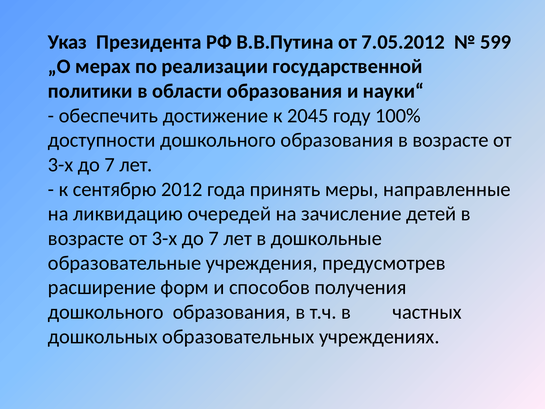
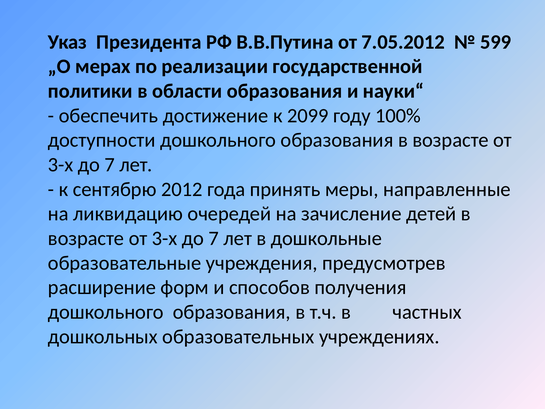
2045: 2045 -> 2099 (308, 116)
